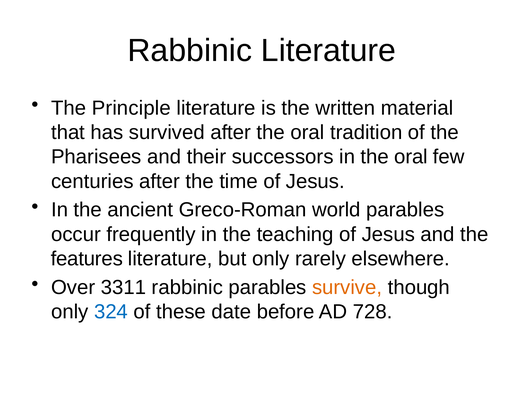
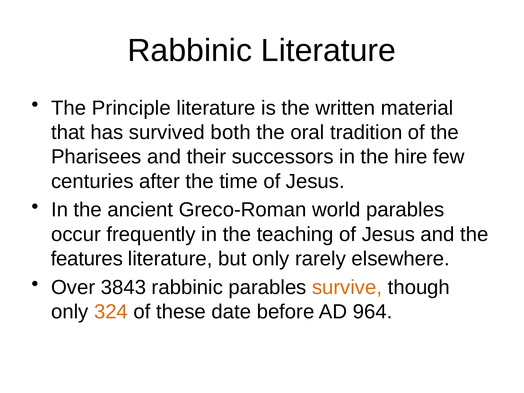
survived after: after -> both (231, 132)
in the oral: oral -> hire (411, 157)
3311: 3311 -> 3843 (123, 287)
324 colour: blue -> orange (111, 312)
728: 728 -> 964 (373, 312)
